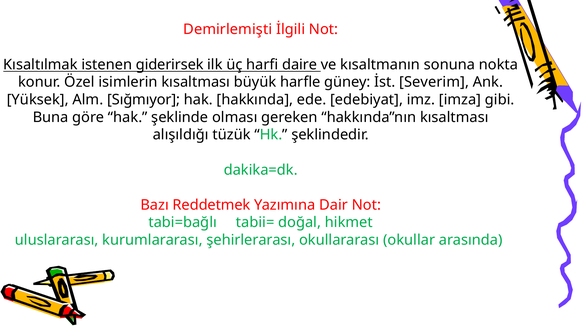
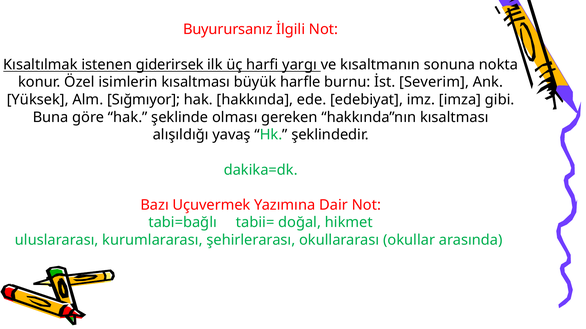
Demirlemişti: Demirlemişti -> Buyurursanız (228, 30)
daire: daire -> yargı (300, 65)
güney: güney -> burnu (347, 82)
tüzük: tüzük -> yavaş (232, 135)
Reddetmek: Reddetmek -> Uçuvermek (212, 205)
